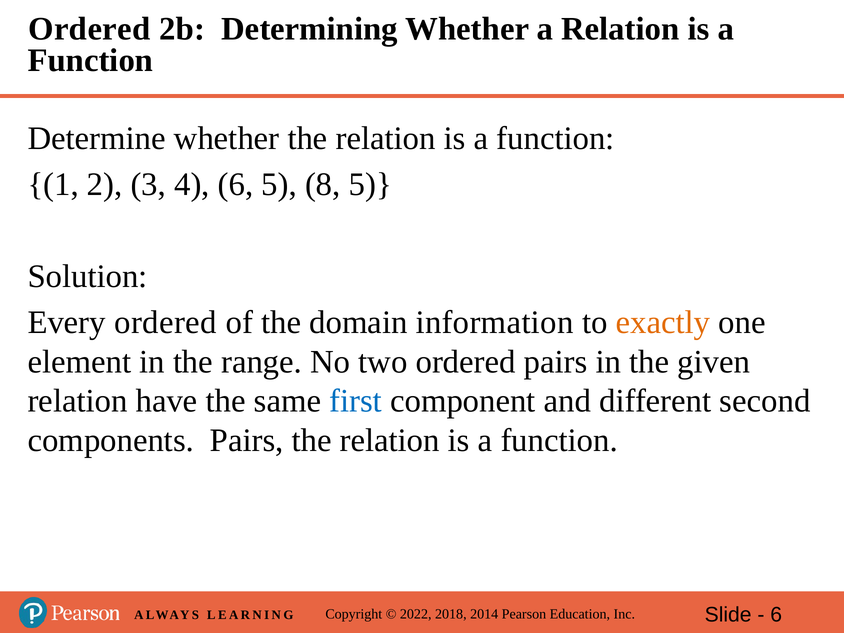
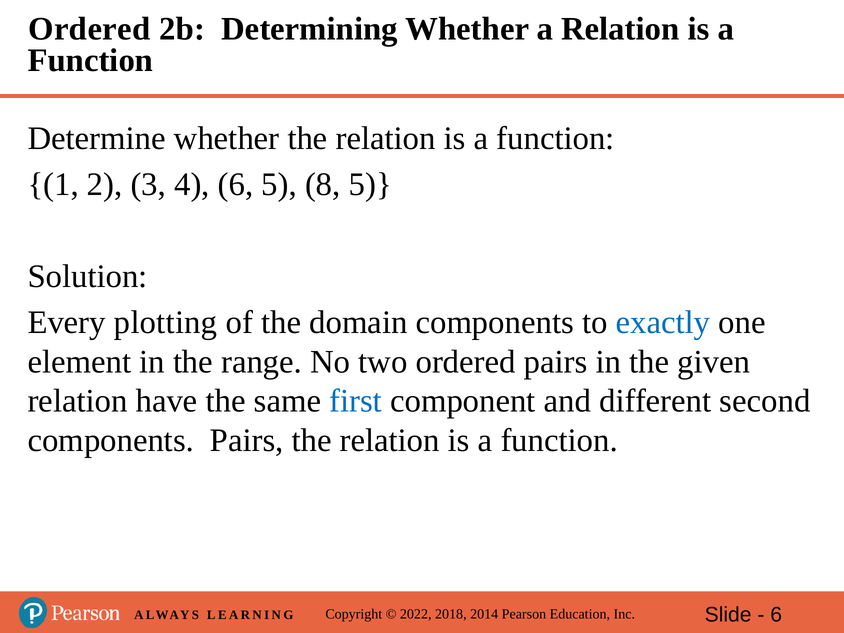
Every ordered: ordered -> plotting (166, 322)
domain information: information -> components (495, 322)
exactly colour: orange -> blue (663, 322)
